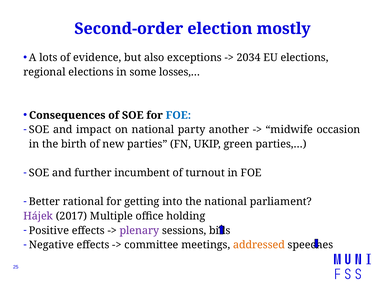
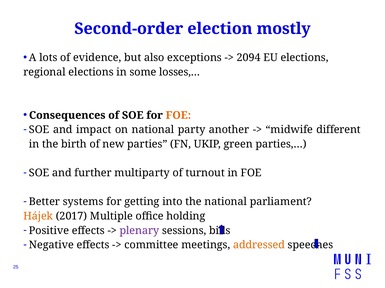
2034: 2034 -> 2094 (249, 58)
FOE colour: blue -> orange (178, 116)
occasion: occasion -> different (339, 130)
incumbent: incumbent -> multiparty (142, 173)
rational: rational -> systems (83, 202)
Hájek colour: purple -> orange (38, 217)
